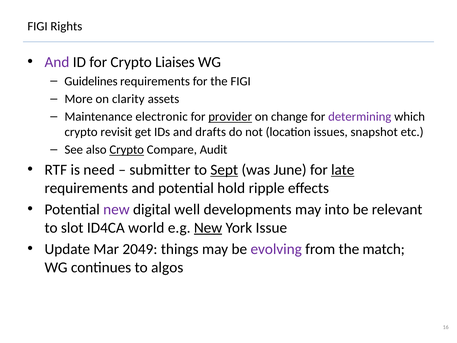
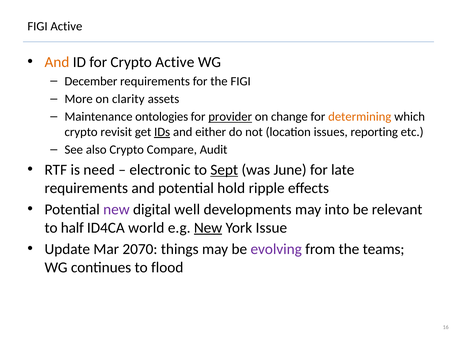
FIGI Rights: Rights -> Active (66, 26)
And colour: purple -> orange (57, 62)
Crypto Liaises: Liaises -> Active (175, 62)
Guidelines: Guidelines -> December (91, 81)
electronic: electronic -> ontologies (162, 117)
determining colour: purple -> orange (360, 117)
IDs underline: none -> present (162, 132)
drafts: drafts -> either (211, 132)
snapshot: snapshot -> reporting (374, 132)
Crypto underline: present -> none (127, 150)
submitter: submitter -> electronic (160, 170)
late underline: present -> none (343, 170)
slot: slot -> half (72, 228)
2049: 2049 -> 2070 (140, 249)
match: match -> teams (384, 249)
algos: algos -> flood (167, 267)
